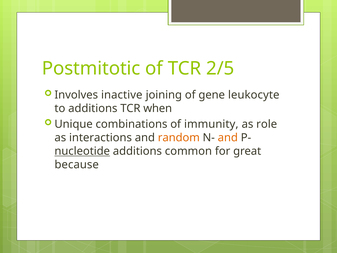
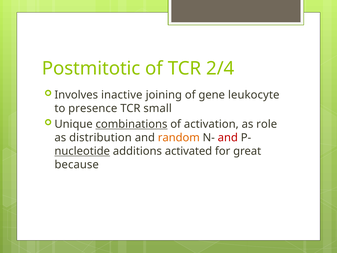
2/5: 2/5 -> 2/4 (220, 68)
to additions: additions -> presence (93, 108)
when: when -> small (158, 108)
combinations underline: none -> present (131, 124)
immunity: immunity -> activation (211, 124)
interactions: interactions -> distribution (100, 138)
and colour: orange -> red (228, 138)
common: common -> activated (188, 151)
